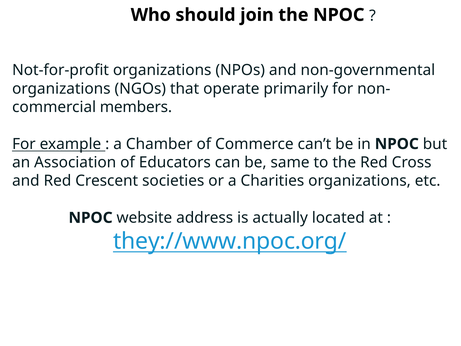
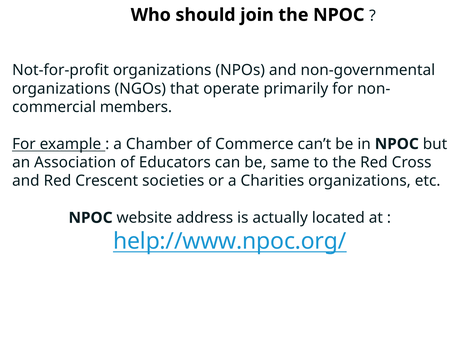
they://www.npoc.org/: they://www.npoc.org/ -> help://www.npoc.org/ (230, 241)
